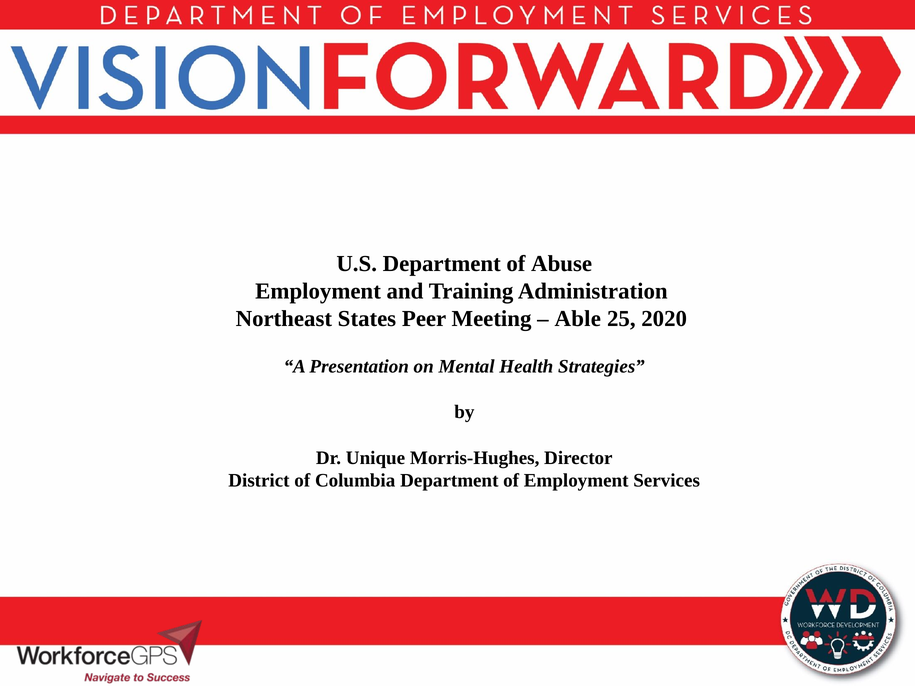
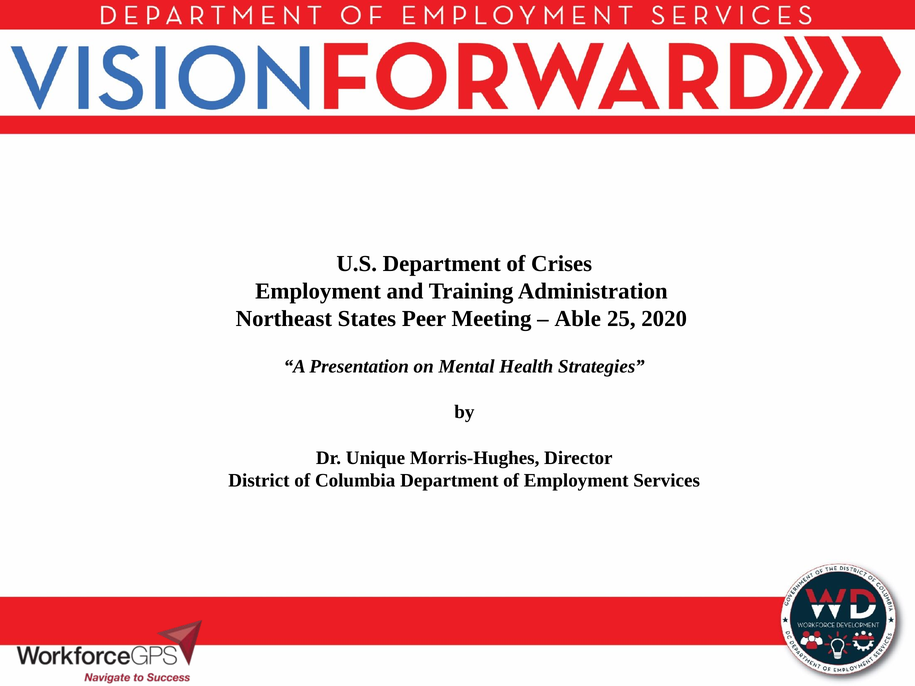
Abuse: Abuse -> Crises (562, 264)
